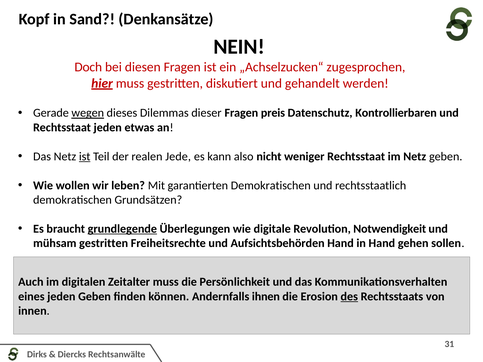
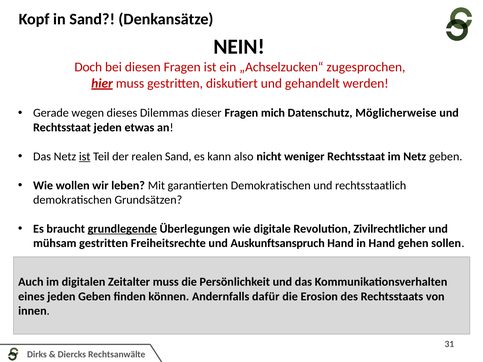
wegen underline: present -> none (88, 113)
preis: preis -> mich (273, 113)
Kontrollierbaren: Kontrollierbaren -> Möglicherweise (396, 113)
realen Jede: Jede -> Sand (178, 157)
Notwendigkeit: Notwendigkeit -> Zivilrechtlicher (390, 229)
Aufsichtsbehörden: Aufsichtsbehörden -> Auskunftsanspruch (278, 243)
ihnen: ihnen -> dafür (266, 297)
des underline: present -> none (349, 297)
